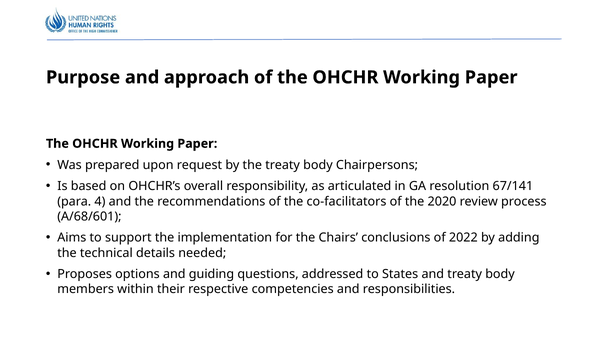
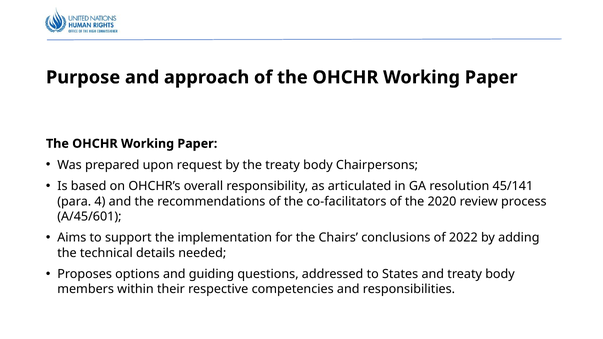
67/141: 67/141 -> 45/141 (513, 186)
A/68/601: A/68/601 -> A/45/601 (89, 217)
